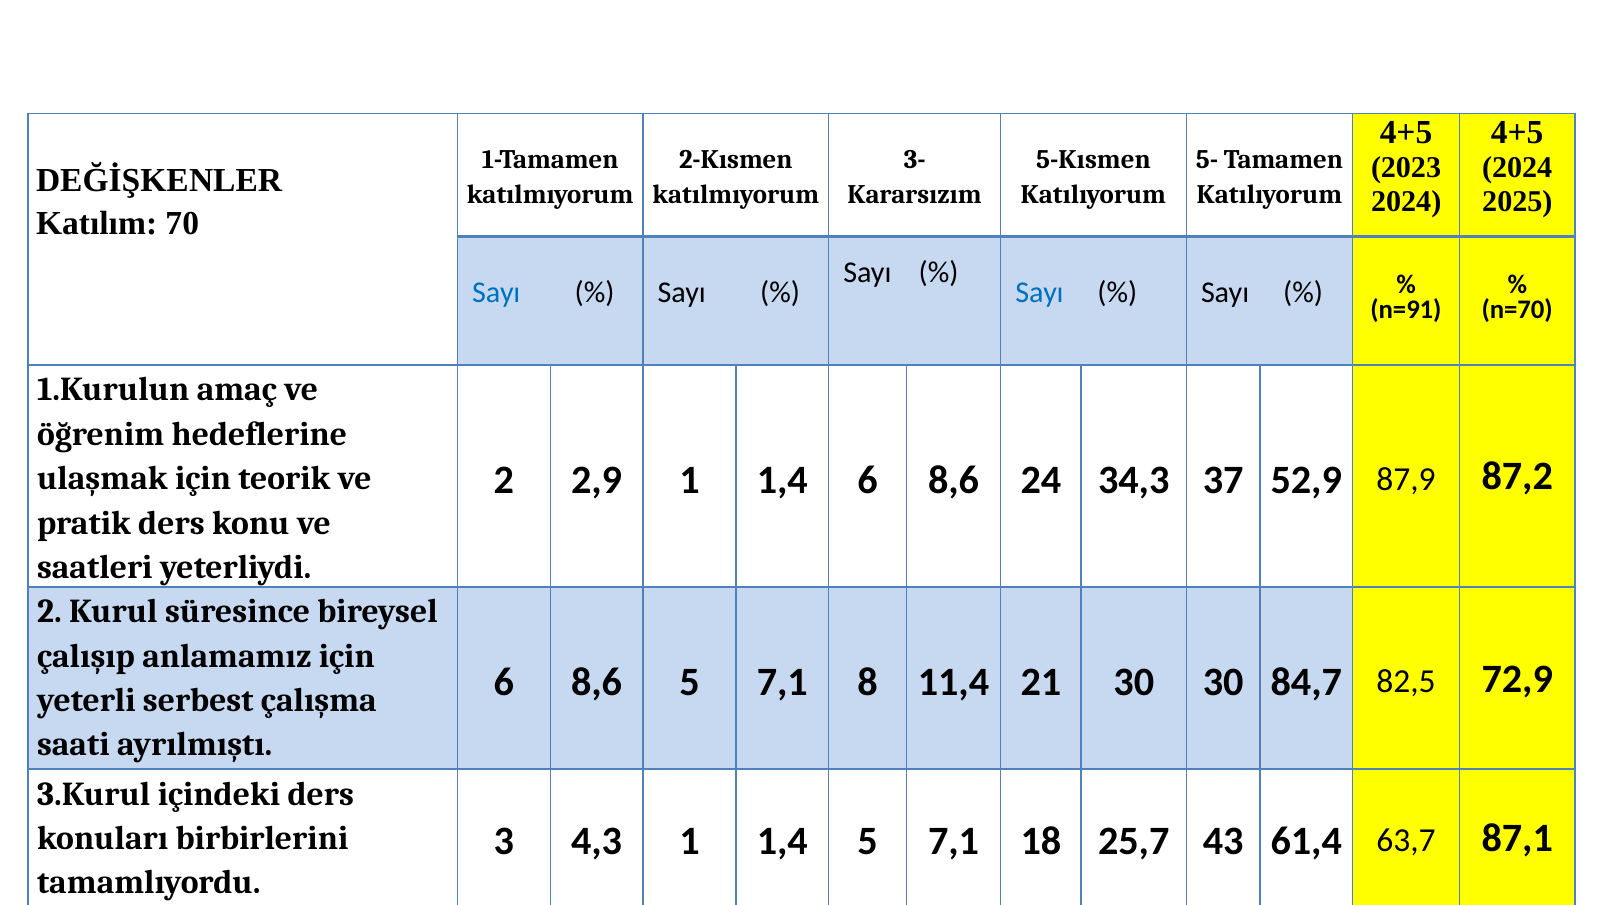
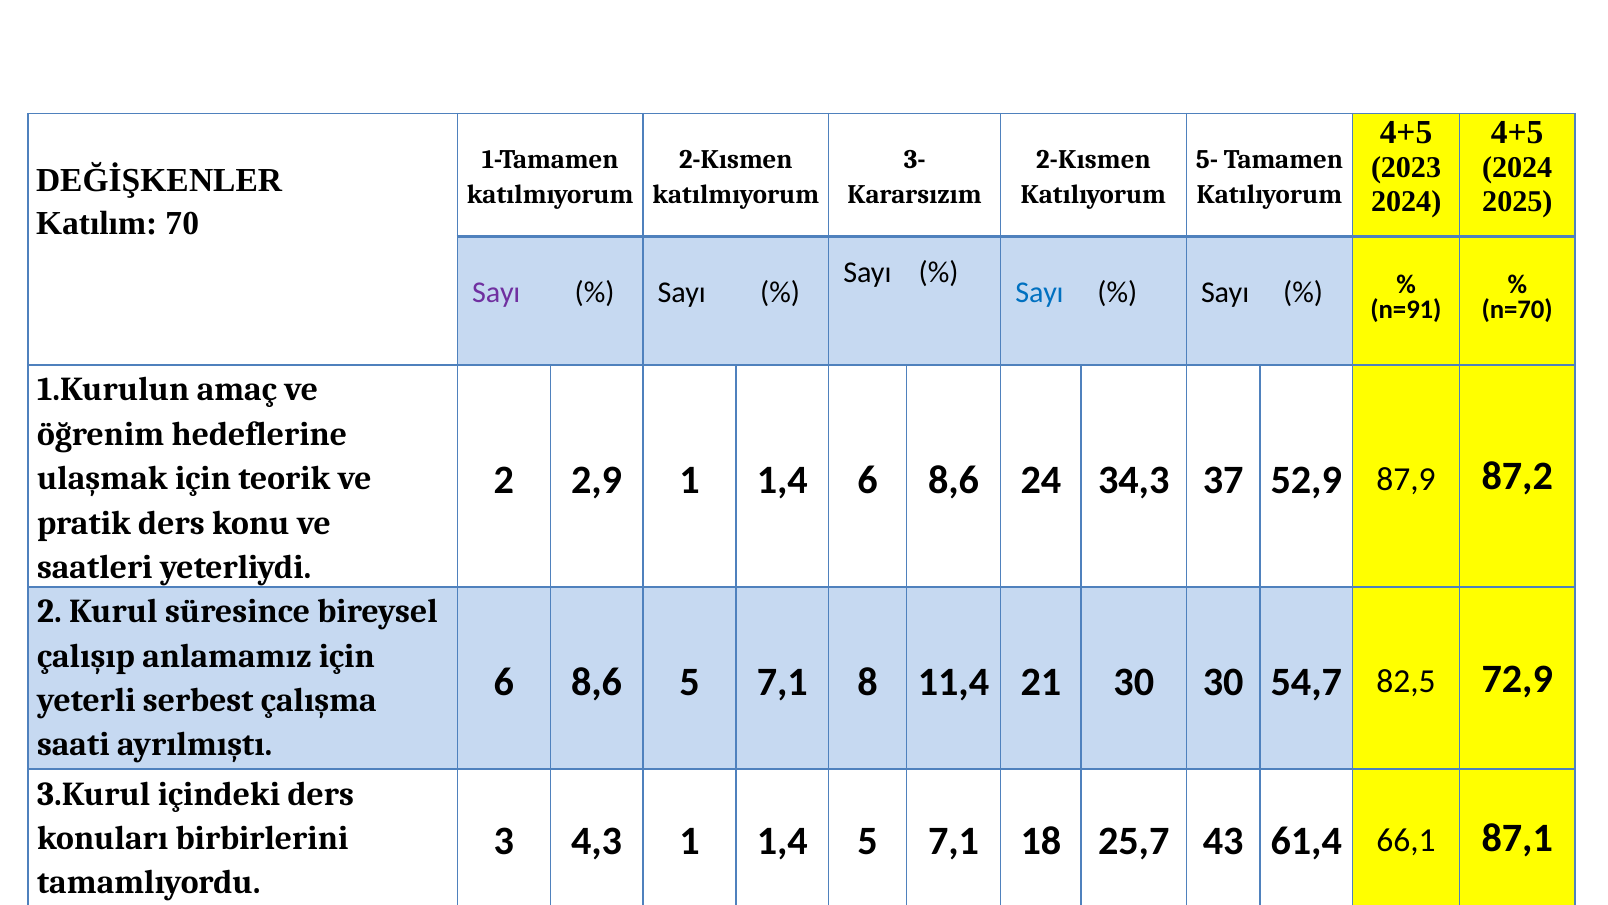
5-Kısmen: 5-Kısmen -> 2-Kısmen (1093, 160)
Sayı colour: blue -> purple (496, 293)
84,7: 84,7 -> 54,7 (1306, 682)
63,7: 63,7 -> 66,1 (1406, 840)
